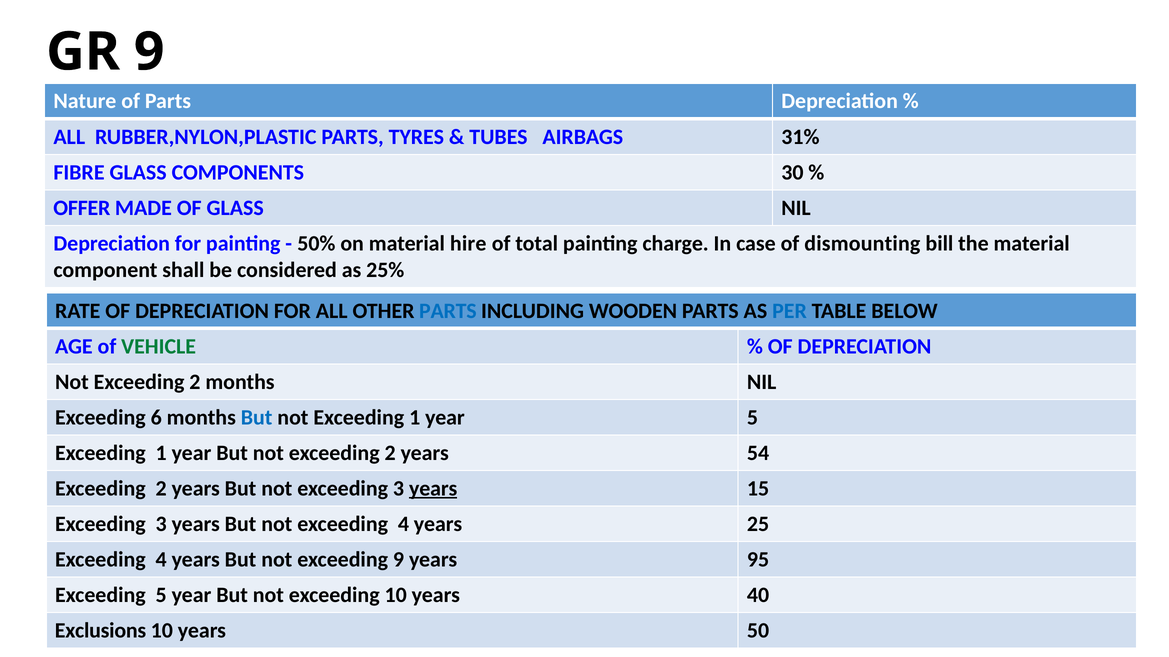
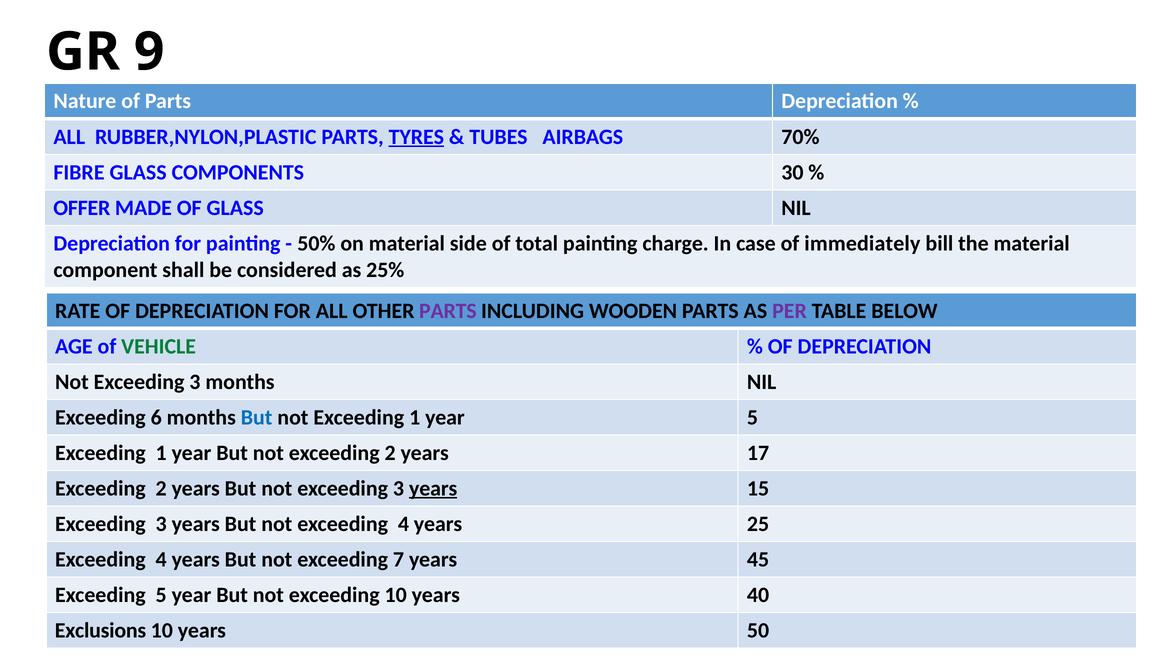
TYRES underline: none -> present (416, 137)
31%: 31% -> 70% (800, 137)
hire: hire -> side (468, 244)
dismounting: dismounting -> immediately (862, 244)
PARTS colour: blue -> purple (448, 311)
PER colour: blue -> purple (790, 311)
2: 2 -> 3 (195, 382)
54: 54 -> 17 (758, 453)
exceeding 9: 9 -> 7 (399, 560)
95: 95 -> 45 (758, 560)
